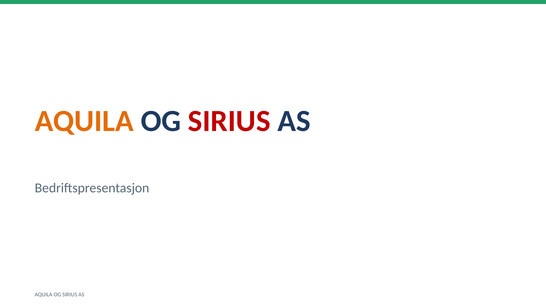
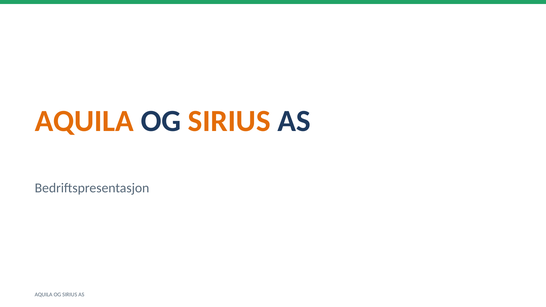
SIRIUS colour: red -> orange (229, 121)
